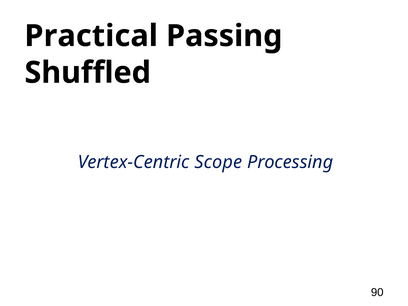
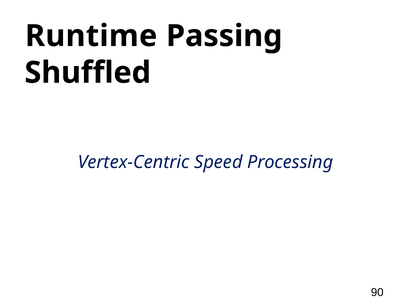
Practical: Practical -> Runtime (91, 36)
Scope: Scope -> Speed (218, 162)
